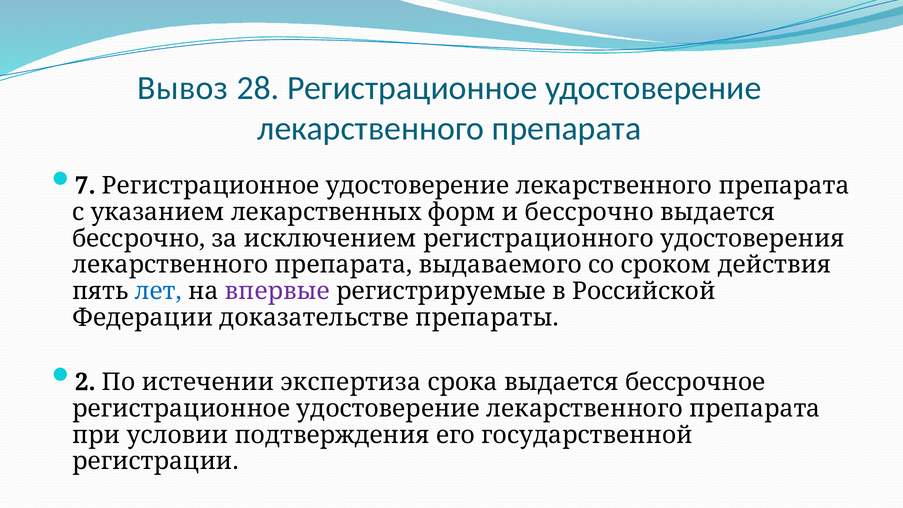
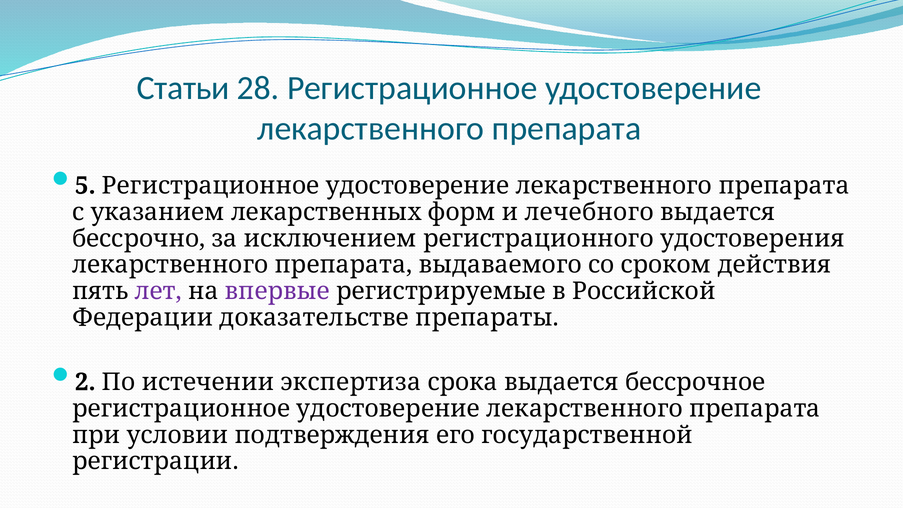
Вывоз: Вывоз -> Статьи (183, 88)
7: 7 -> 5 (85, 186)
и бессрочно: бессрочно -> лечебного (589, 212)
лет colour: blue -> purple (158, 291)
